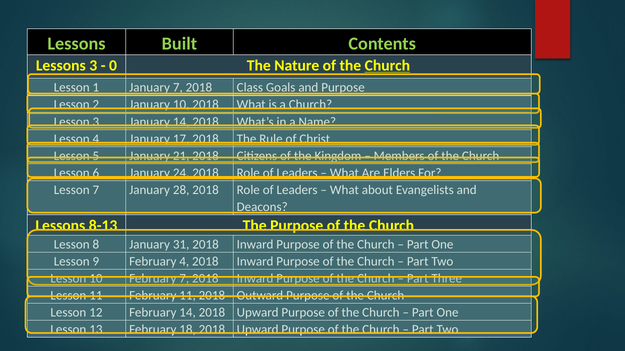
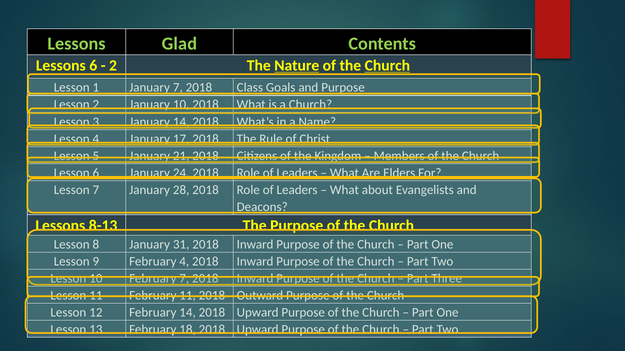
Built: Built -> Glad (179, 44)
Lessons 3: 3 -> 6 (93, 66)
0: 0 -> 2 (113, 66)
Nature underline: none -> present (297, 66)
